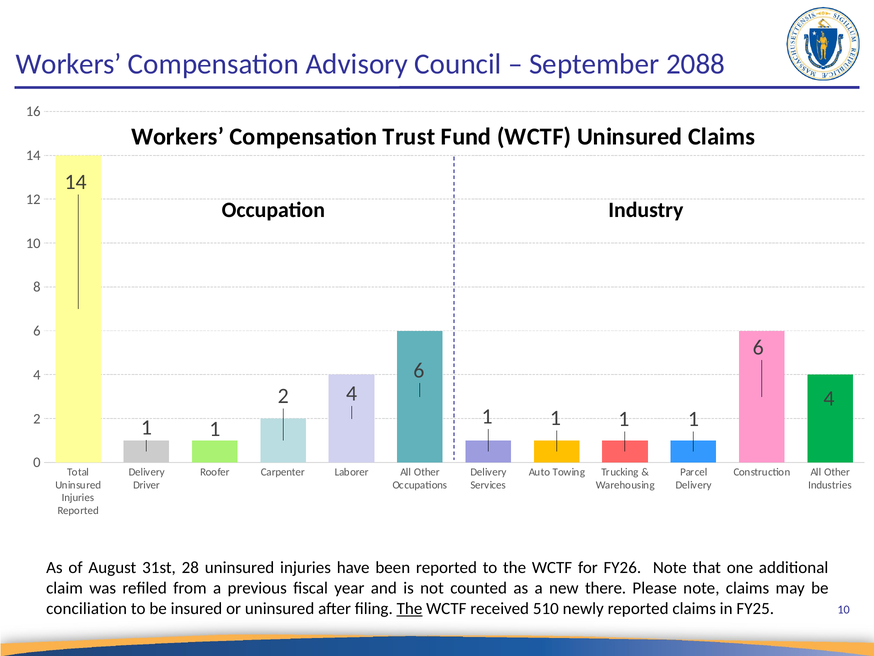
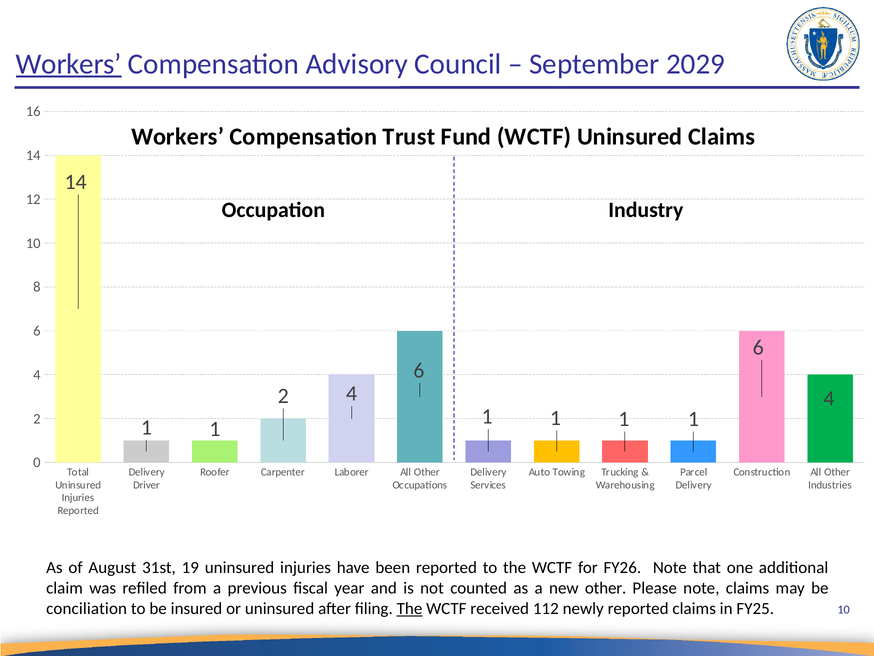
Workers underline: none -> present (69, 64)
2088: 2088 -> 2029 (696, 64)
28: 28 -> 19 (190, 567)
new there: there -> other (606, 588)
510: 510 -> 112 (546, 608)
